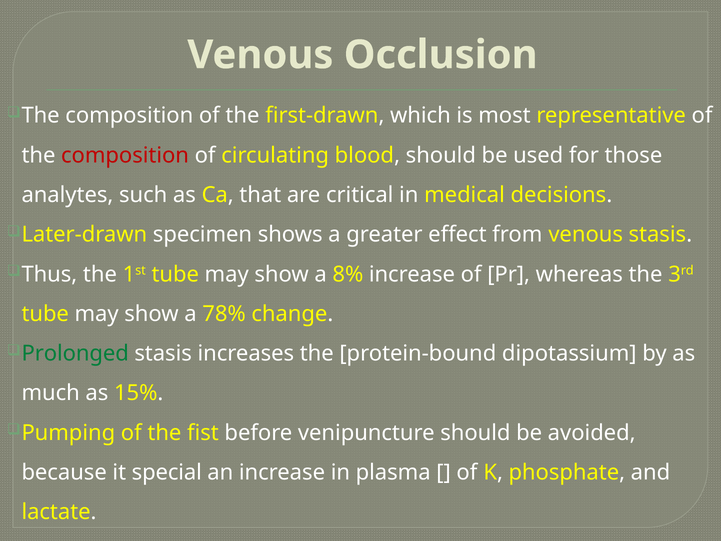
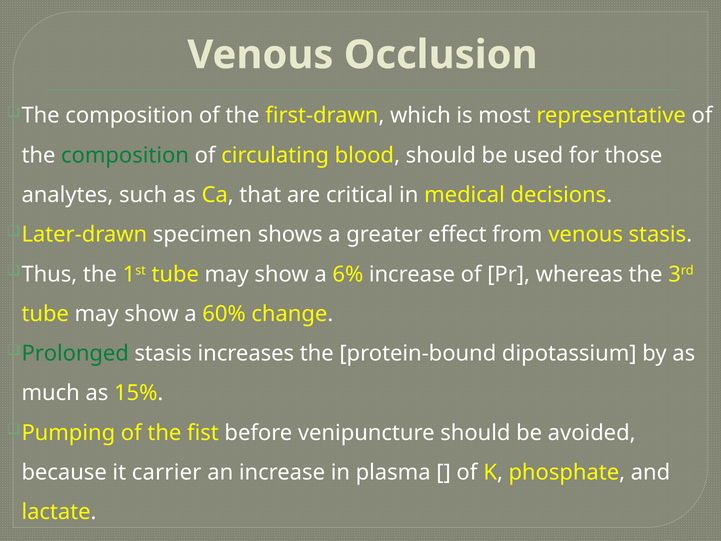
composition colour: red -> green (125, 155)
8%: 8% -> 6% (348, 274)
78%: 78% -> 60% (224, 314)
special: special -> carrier (167, 472)
